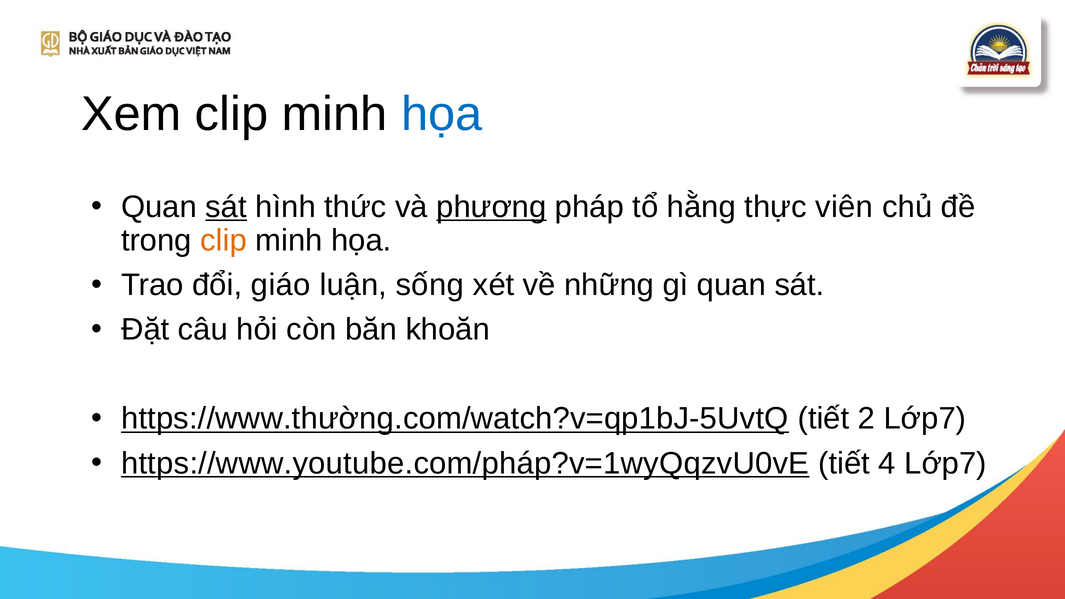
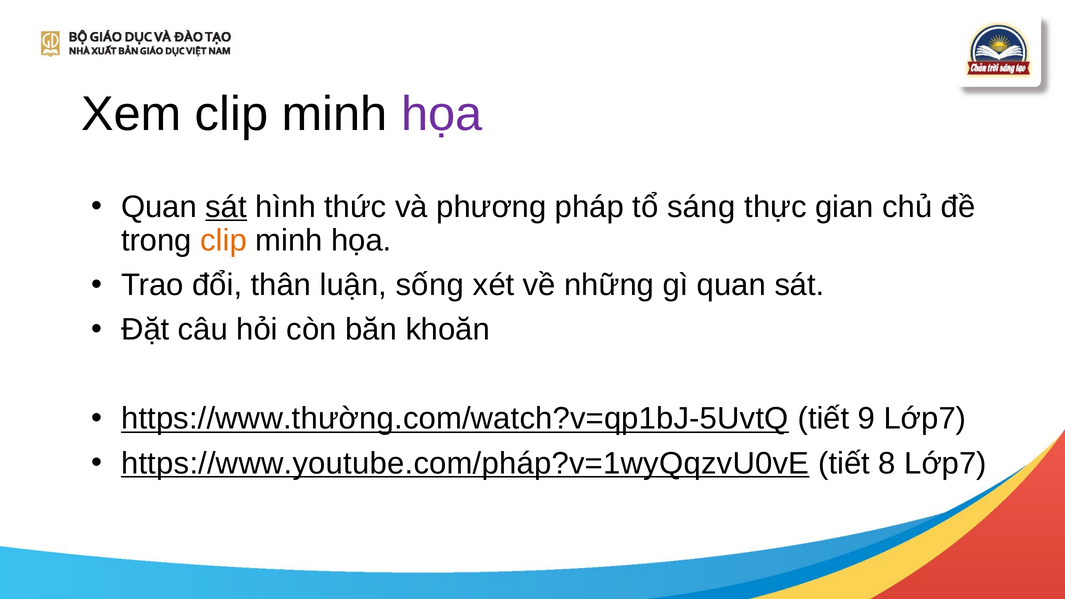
họa colour: blue -> purple (442, 114)
phương underline: present -> none (491, 207)
hằng: hằng -> sáng (701, 207)
viên: viên -> gian (844, 207)
giáo: giáo -> thân (281, 285)
2: 2 -> 9 (866, 419)
4: 4 -> 8 (887, 463)
